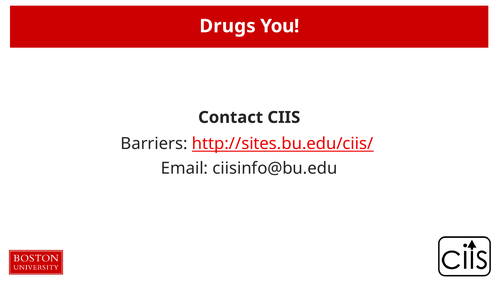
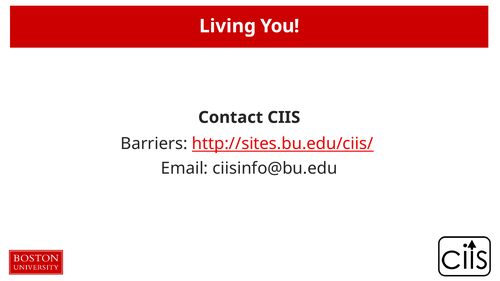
Drugs: Drugs -> Living (228, 26)
